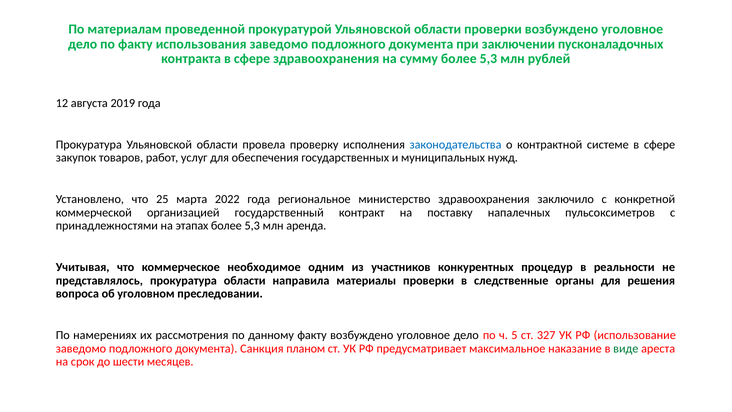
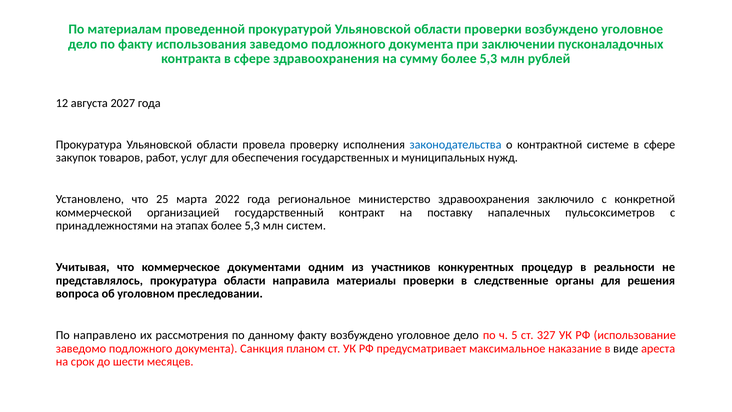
2019: 2019 -> 2027 (123, 103)
аренда: аренда -> систем (306, 226)
необходимое: необходимое -> документами (264, 267)
намерениях: намерениях -> направлено (105, 335)
виде colour: green -> black (626, 348)
